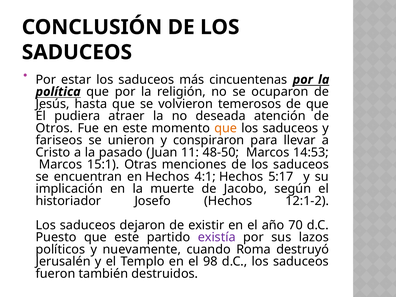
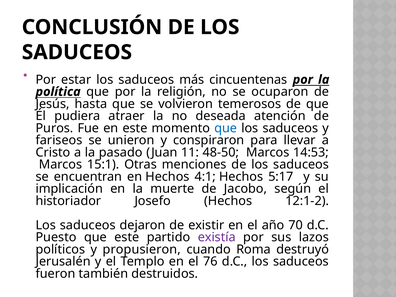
Otros: Otros -> Puros (54, 128)
que colour: orange -> blue (226, 128)
nuevamente: nuevamente -> propusieron (142, 249)
98: 98 -> 76 (210, 262)
